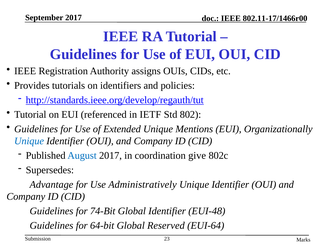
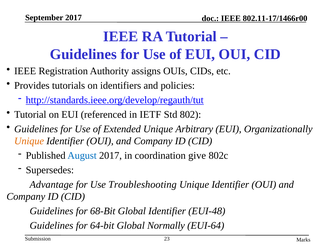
Mentions: Mentions -> Arbitrary (194, 129)
Unique colour: blue -> orange (29, 141)
Administratively: Administratively -> Troubleshooting (143, 184)
74-Bit: 74-Bit -> 68-Bit (103, 210)
Reserved: Reserved -> Normally (166, 225)
